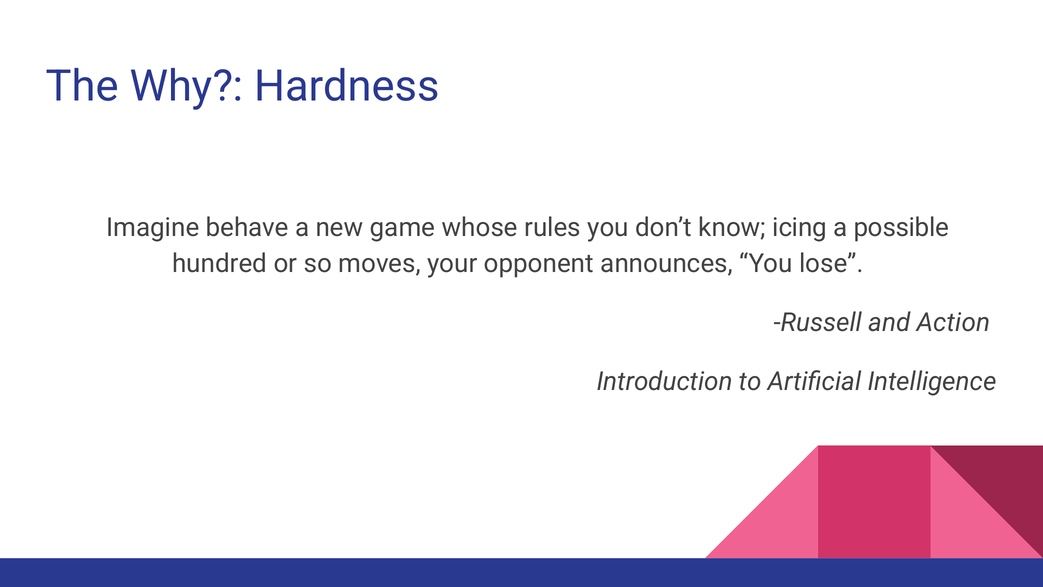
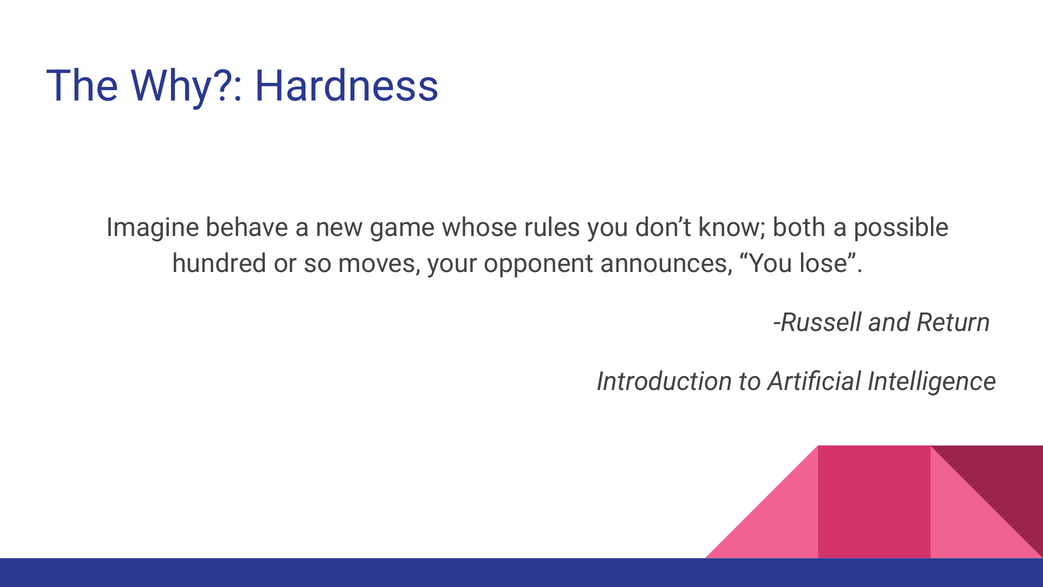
icing: icing -> both (799, 227)
Action: Action -> Return (954, 322)
